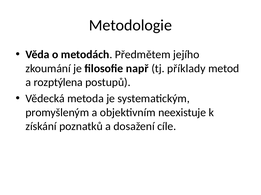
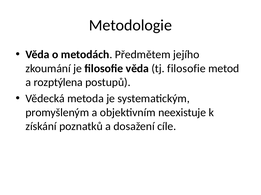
filosofie např: např -> věda (137, 69)
tj příklady: příklady -> filosofie (186, 69)
